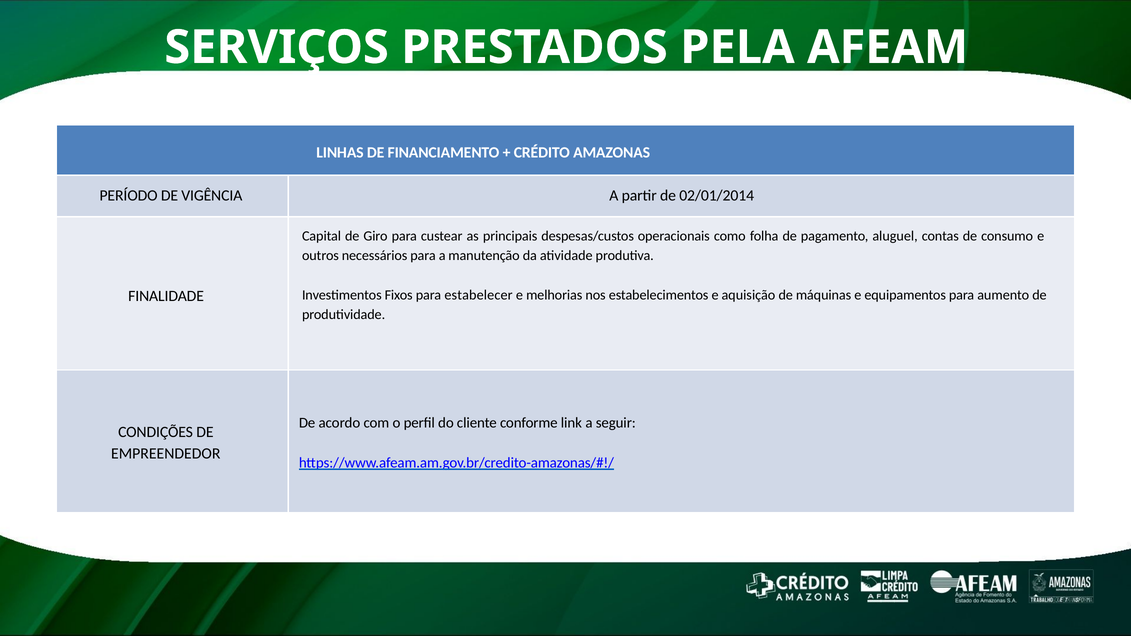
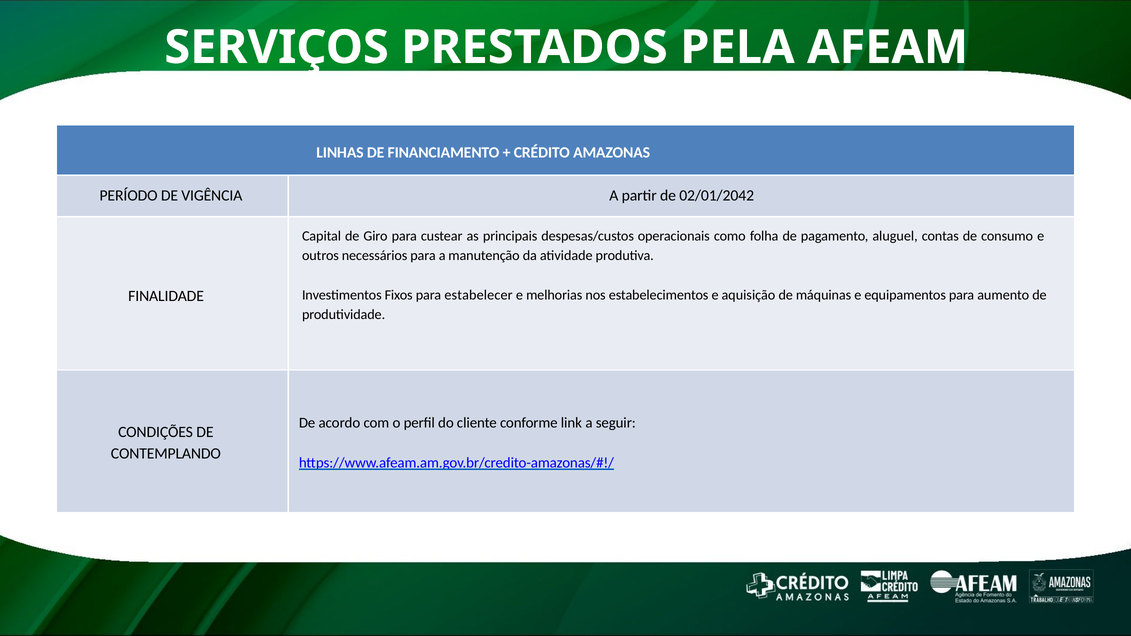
02/01/2014: 02/01/2014 -> 02/01/2042 (717, 196)
EMPREENDEDOR: EMPREENDEDOR -> CONTEMPLANDO (166, 454)
